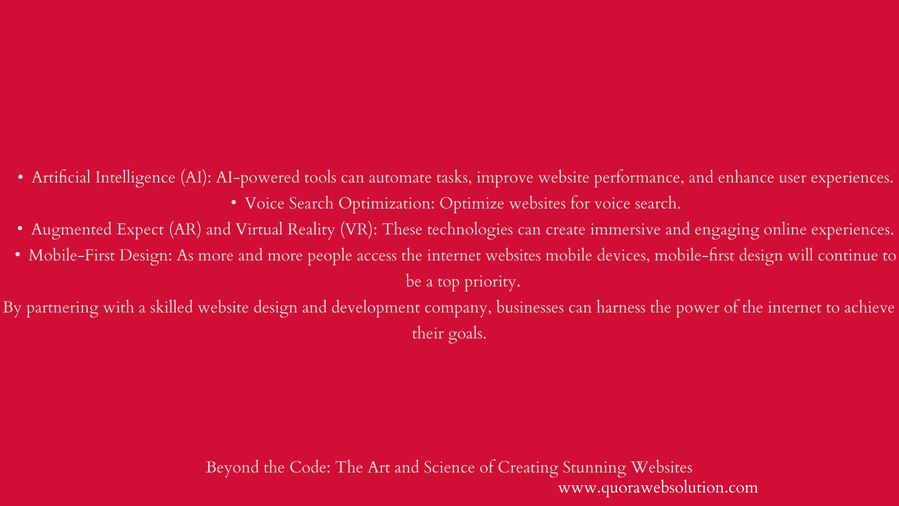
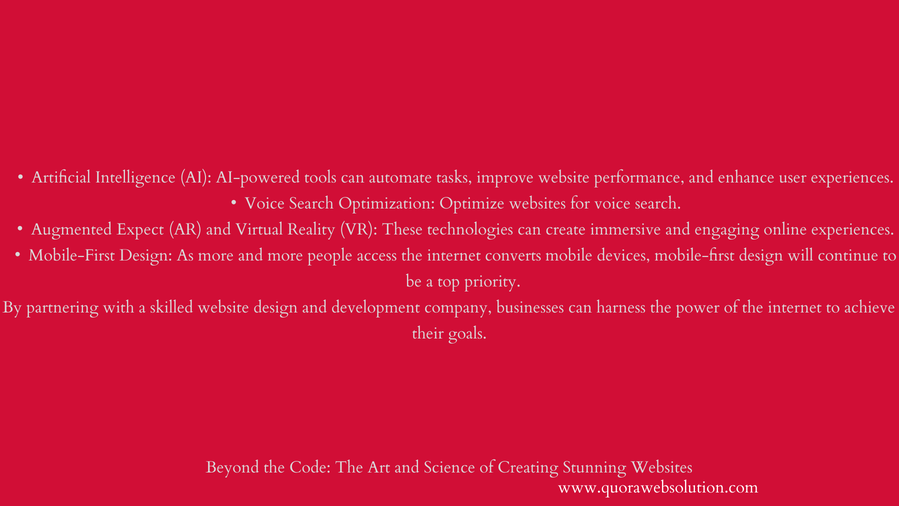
internet websites: websites -> converts (513, 255)
